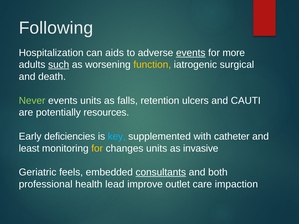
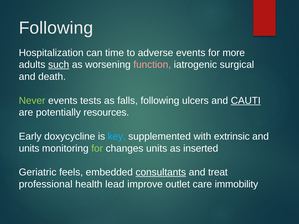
aids: aids -> time (115, 53)
events underline: present -> none (191, 53)
function colour: yellow -> pink (152, 65)
events units: units -> tests (91, 101)
falls retention: retention -> following (160, 101)
CAUTI underline: none -> present (246, 101)
deficiencies: deficiencies -> doxycycline (70, 137)
catheter: catheter -> extrinsic (232, 137)
least: least -> units (29, 149)
for colour: yellow -> light green (97, 149)
invasive: invasive -> inserted (201, 149)
both: both -> treat (218, 172)
impaction: impaction -> immobility (236, 184)
